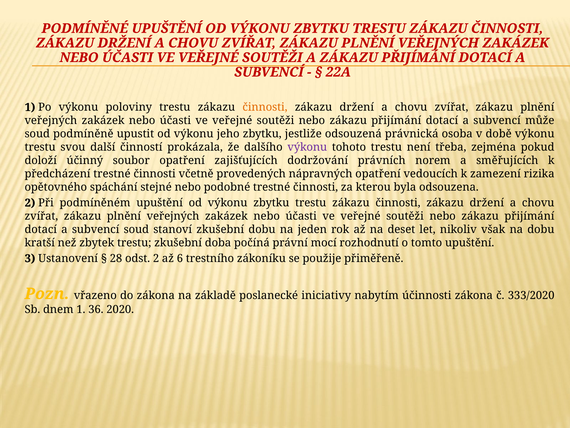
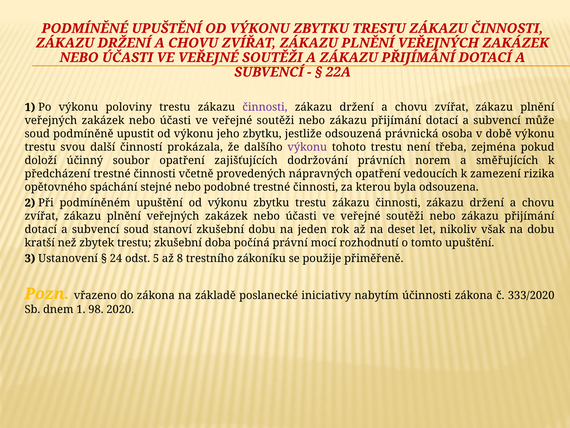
činnosti colour: orange -> purple (265, 107)
28: 28 -> 24 (116, 258)
odst 2: 2 -> 5 (156, 258)
6: 6 -> 8 (180, 258)
36: 36 -> 98 (96, 309)
